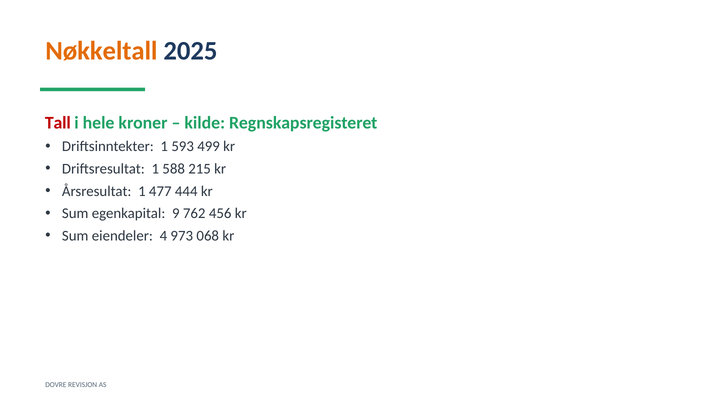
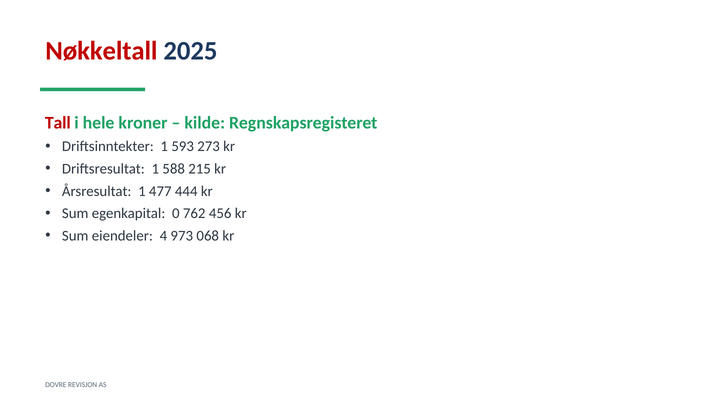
Nøkkeltall colour: orange -> red (101, 51)
499: 499 -> 273 (209, 146)
9: 9 -> 0 (176, 213)
